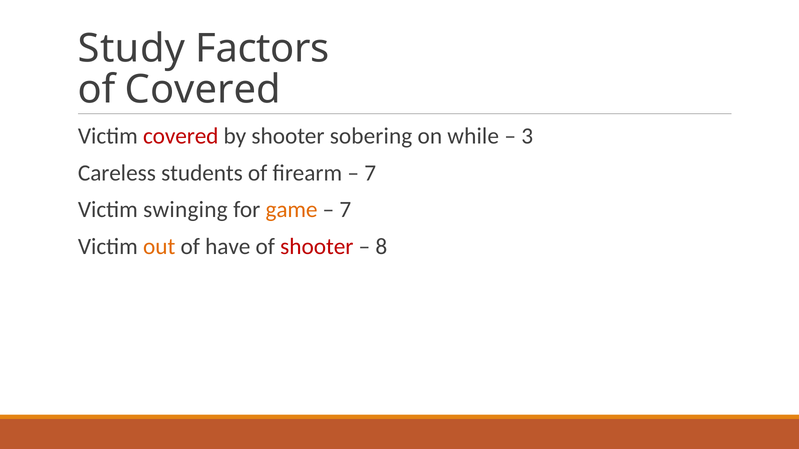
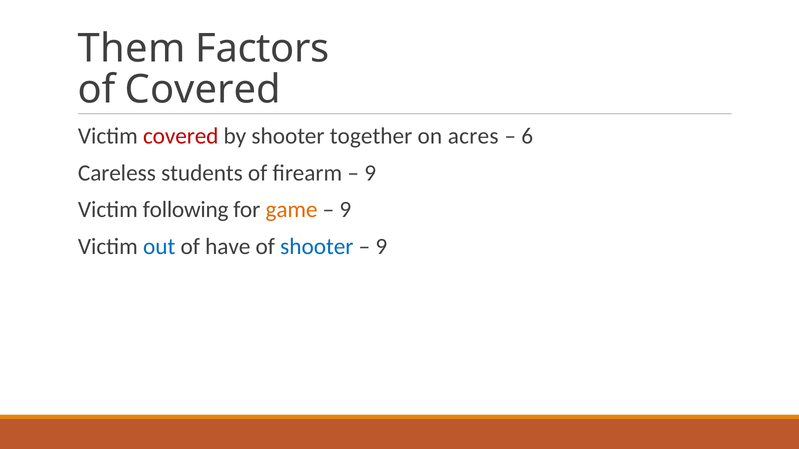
Study: Study -> Them (132, 49)
sobering: sobering -> together (371, 136)
while: while -> acres (473, 136)
3: 3 -> 6 (527, 136)
7: 7 -> 9 (370, 173)
swinging: swinging -> following (186, 210)
7: 7 -> 9 (345, 210)
out colour: orange -> blue (159, 247)
shooter colour: red -> blue (317, 247)
8: 8 -> 9 (381, 247)
